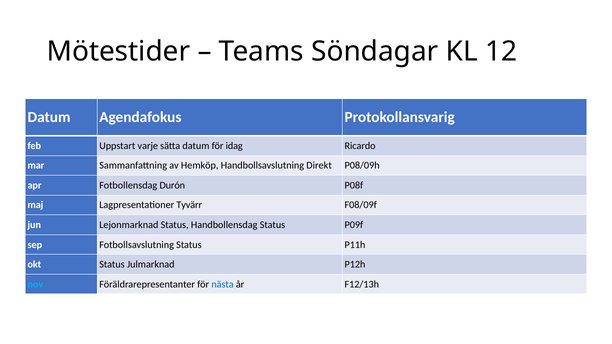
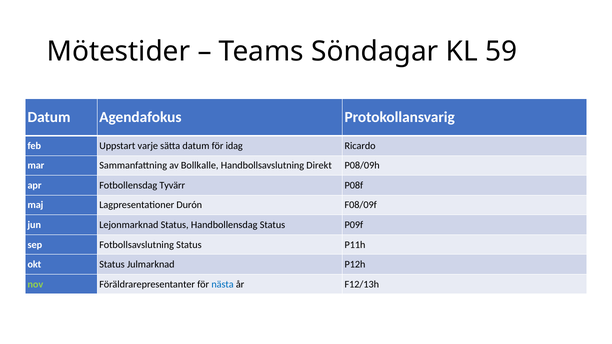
12: 12 -> 59 (501, 51)
Hemköp: Hemköp -> Bollkalle (200, 166)
Durón: Durón -> Tyvärr (172, 185)
Tyvärr: Tyvärr -> Durón (189, 205)
nov colour: light blue -> light green (35, 284)
